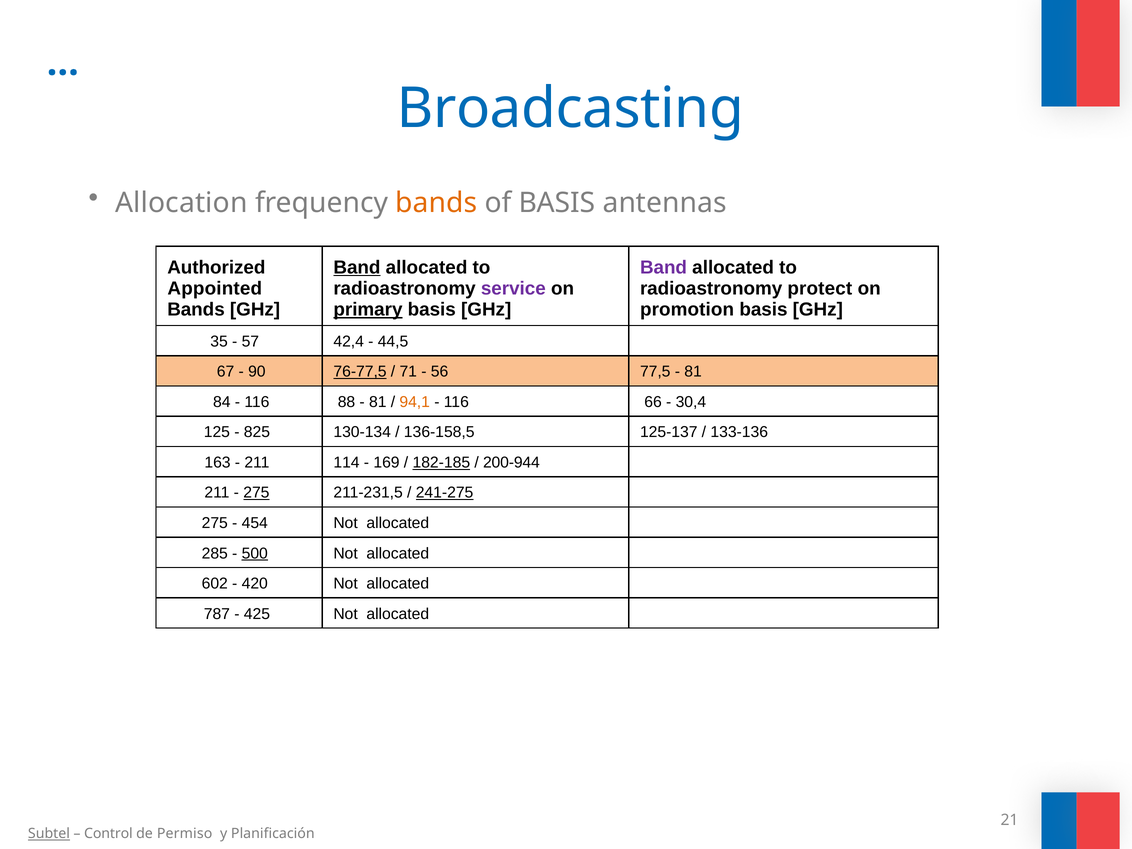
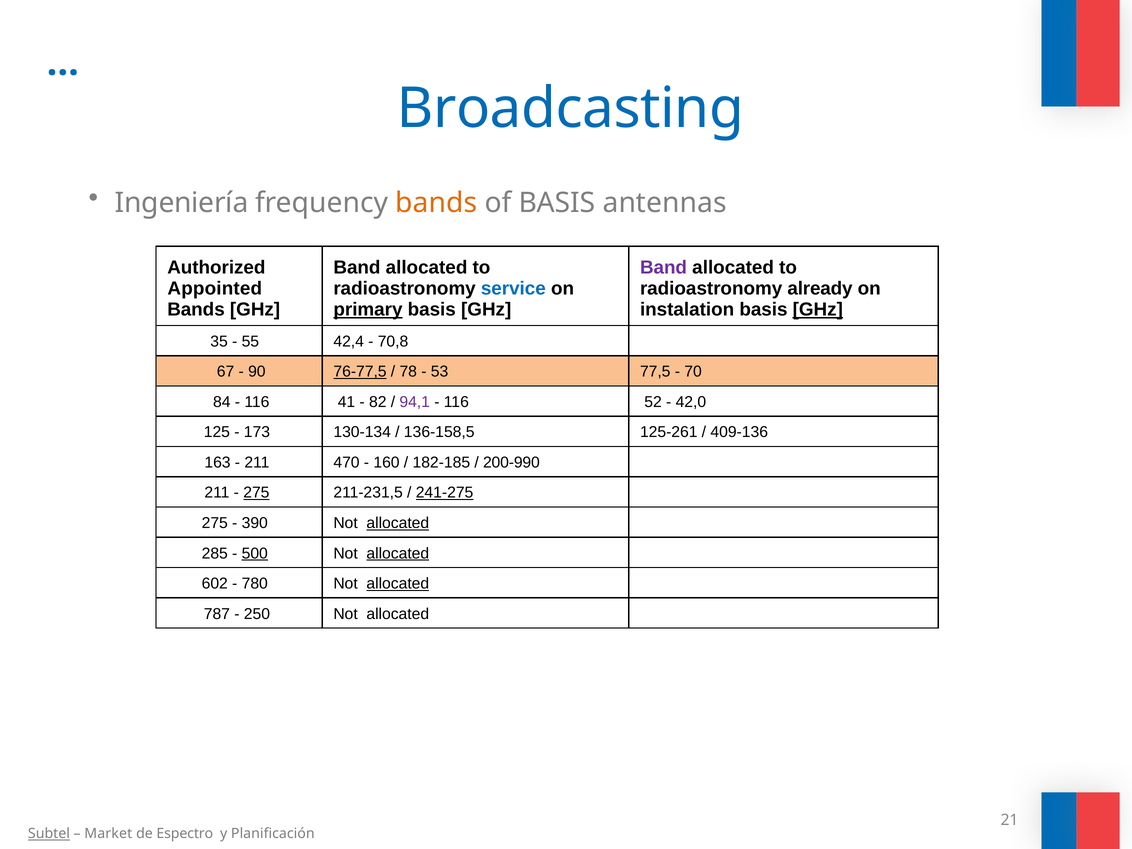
Allocation: Allocation -> Ingeniería (182, 203)
Band underline: present -> none (357, 267)
service colour: purple -> blue (513, 288)
protect: protect -> already (820, 288)
promotion: promotion -> instalation (687, 310)
GHz underline: none -> present (818, 310)
57: 57 -> 55 (250, 341)
44,5: 44,5 -> 70,8 (393, 341)
71: 71 -> 78 (408, 372)
56: 56 -> 53 (440, 372)
81: 81 -> 70 (693, 372)
88: 88 -> 41 (347, 402)
81: 81 -> 82 (378, 402)
94,1 colour: orange -> purple (415, 402)
66: 66 -> 52 (653, 402)
30,4: 30,4 -> 42,0 (691, 402)
825: 825 -> 173 (257, 432)
125-137: 125-137 -> 125-261 (669, 432)
133-136: 133-136 -> 409-136 (739, 432)
114: 114 -> 470 (347, 463)
169: 169 -> 160 (387, 463)
182-185 underline: present -> none (441, 463)
200-944: 200-944 -> 200-990 (511, 463)
454: 454 -> 390 (255, 523)
allocated underline: none -> present (398, 523)
allocated underline: none -> present (398, 553)
420: 420 -> 780 (255, 584)
allocated underline: none -> present (398, 584)
425: 425 -> 250 (257, 614)
Control: Control -> Market (108, 834)
Permiso: Permiso -> Espectro (185, 834)
